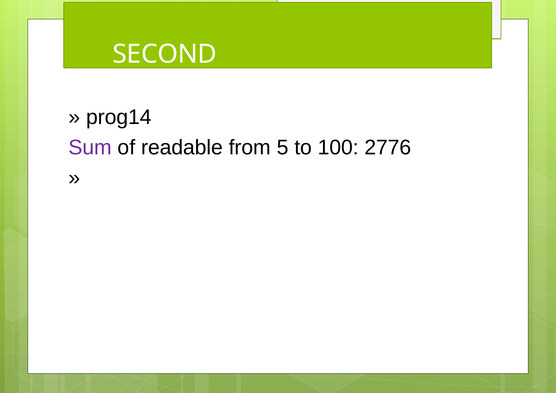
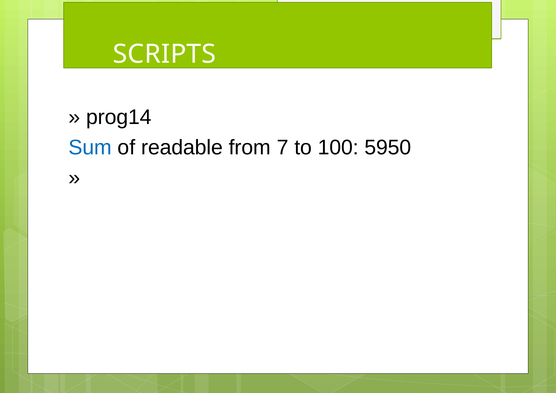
SECOND: SECOND -> SCRIPTS (164, 54)
Sum colour: purple -> blue (90, 147)
5: 5 -> 7 (283, 147)
2776: 2776 -> 5950 (388, 147)
